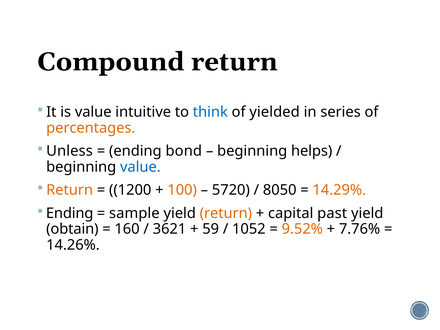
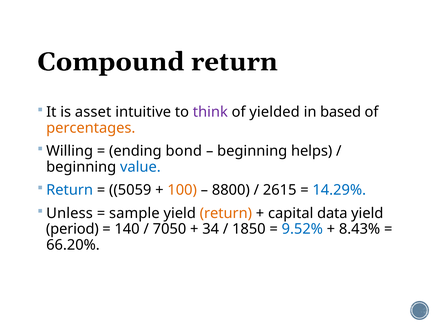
is value: value -> asset (93, 112)
think colour: blue -> purple (210, 112)
series: series -> based (341, 112)
Unless: Unless -> Willing (70, 151)
Return colour: orange -> blue (70, 190)
1200: 1200 -> 5059 (130, 190)
5720: 5720 -> 8800 (231, 190)
8050: 8050 -> 2615 (280, 190)
14.29% colour: orange -> blue (339, 190)
Ending: Ending -> Unless (70, 213)
past: past -> data (332, 213)
obtain: obtain -> period (72, 229)
160: 160 -> 140 (127, 229)
3621: 3621 -> 7050 (169, 229)
59: 59 -> 34 (211, 229)
1052: 1052 -> 1850 (249, 229)
9.52% colour: orange -> blue (302, 229)
7.76%: 7.76% -> 8.43% (360, 229)
14.26%: 14.26% -> 66.20% (73, 245)
